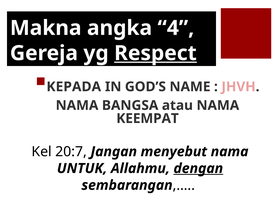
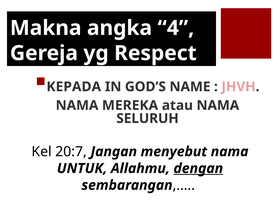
Respect underline: present -> none (155, 53)
BANGSA: BANGSA -> MEREKA (130, 105)
KEEMPAT: KEEMPAT -> SELURUH (148, 118)
